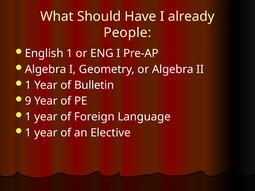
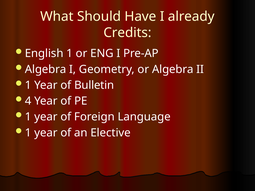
People: People -> Credits (127, 33)
9: 9 -> 4 (28, 101)
